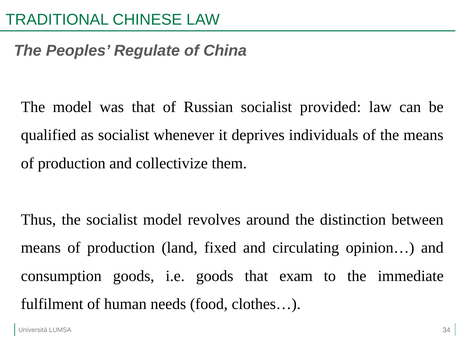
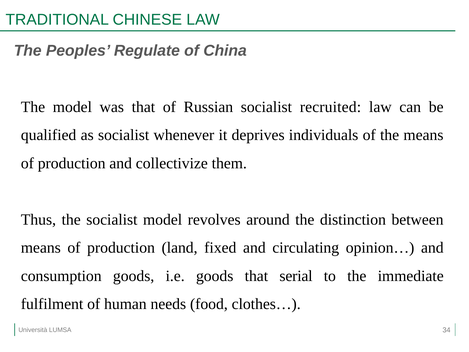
provided: provided -> recruited (330, 107)
exam: exam -> serial (296, 276)
